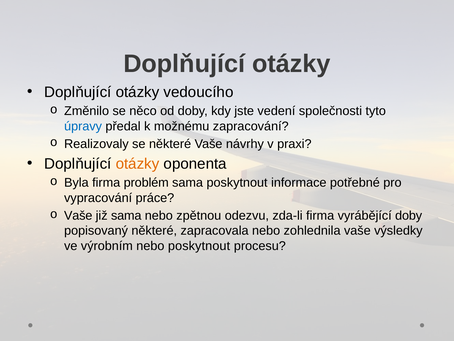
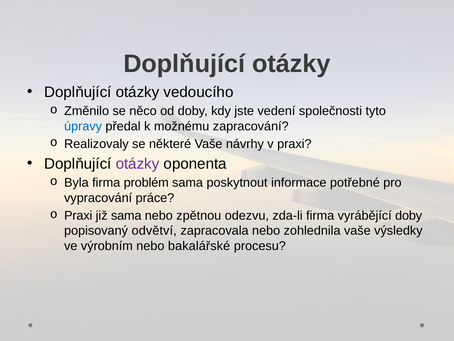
otázky colour: orange -> purple (138, 164)
Vaše: Vaše -> Praxi (78, 215)
popisovaný některé: některé -> odvětví (154, 230)
nebo poskytnout: poskytnout -> bakalářské (199, 246)
